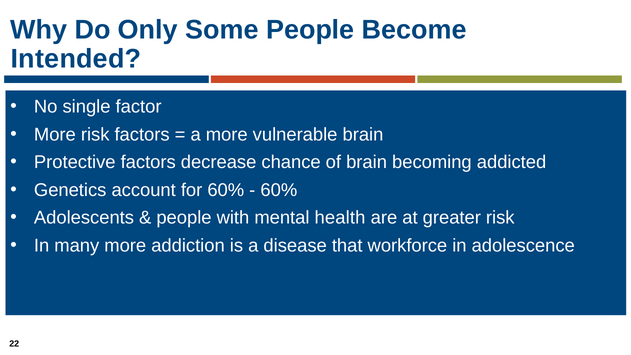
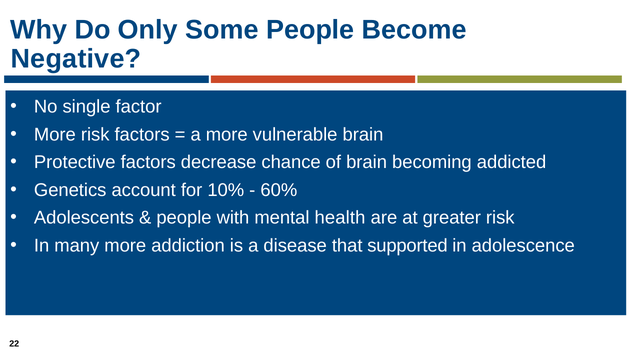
Intended: Intended -> Negative (76, 59)
for 60%: 60% -> 10% (226, 190)
workforce: workforce -> supported (407, 245)
